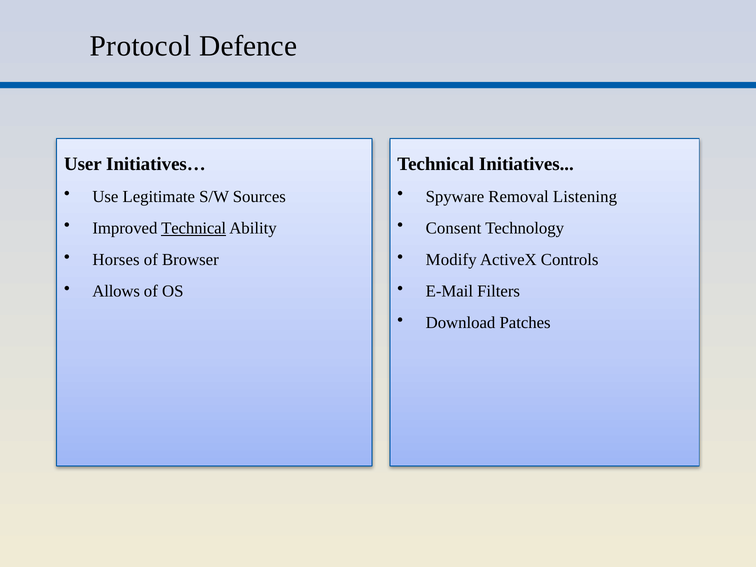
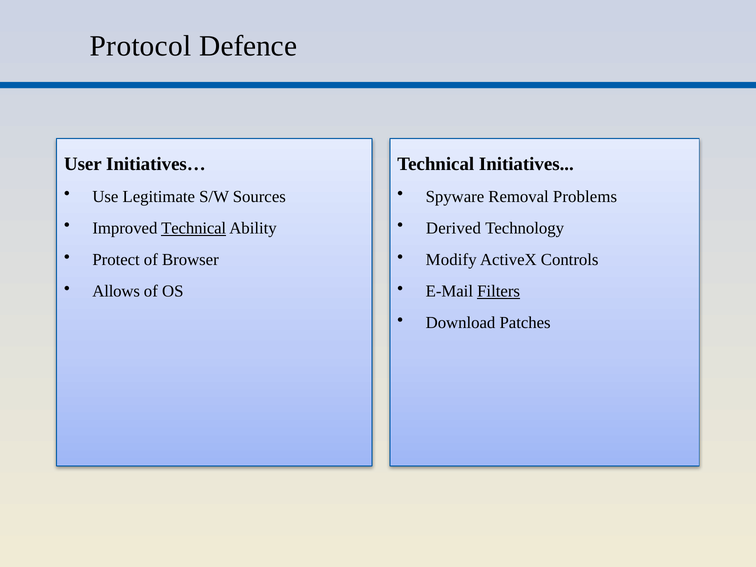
Listening: Listening -> Problems (585, 197)
Consent: Consent -> Derived (453, 228)
Horses: Horses -> Protect (116, 260)
Filters underline: none -> present (499, 291)
